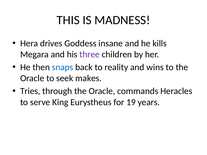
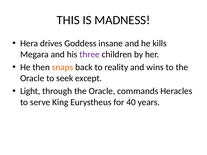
snaps colour: blue -> orange (63, 67)
makes: makes -> except (88, 78)
Tries: Tries -> Light (30, 91)
19: 19 -> 40 (131, 102)
